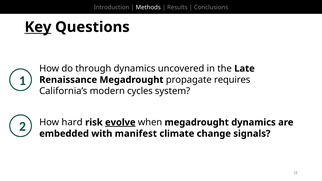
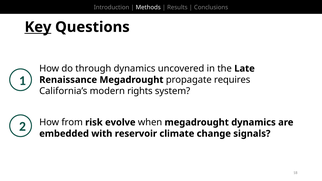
cycles: cycles -> rights (140, 91)
hard: hard -> from (72, 122)
evolve underline: present -> none (120, 122)
manifest: manifest -> reservoir (136, 134)
